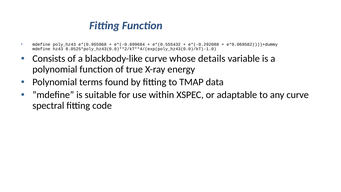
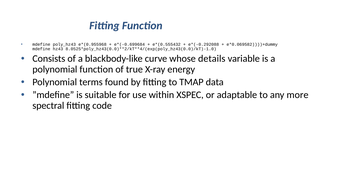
any curve: curve -> more (298, 95)
